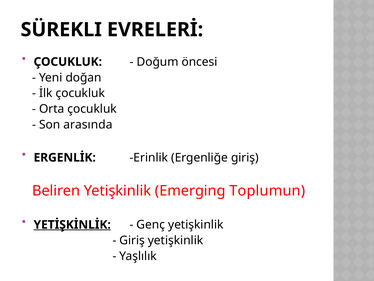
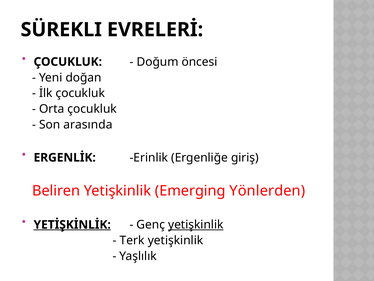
Toplumun: Toplumun -> Yönlerden (267, 190)
yetişkinlik underline: none -> present (196, 224)
Giriş: Giriş -> Terk (132, 240)
